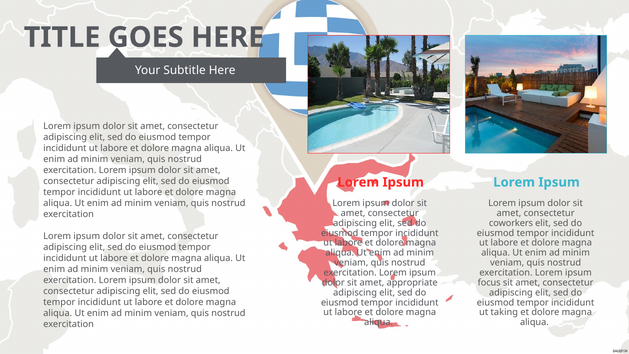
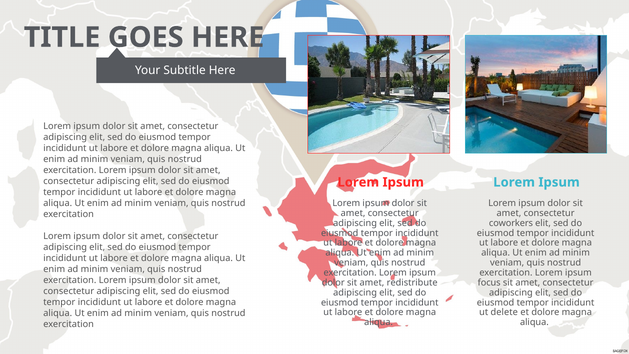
appropriate: appropriate -> redistribute (412, 283)
taking: taking -> delete (504, 312)
